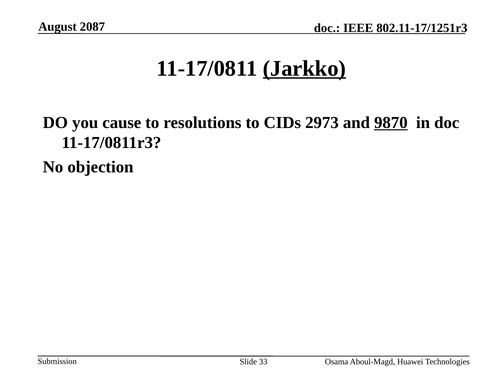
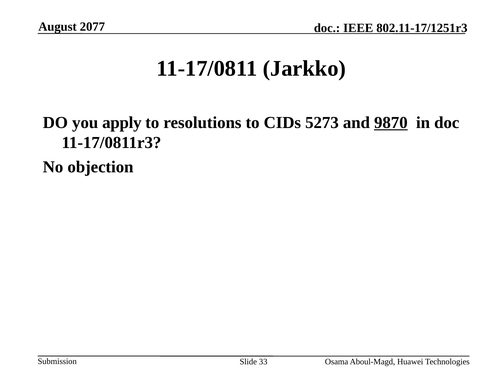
2087: 2087 -> 2077 (92, 27)
Jarkko underline: present -> none (304, 69)
cause: cause -> apply (122, 123)
2973: 2973 -> 5273 (322, 123)
